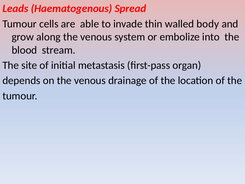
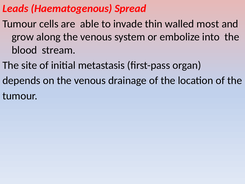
body: body -> most (208, 24)
